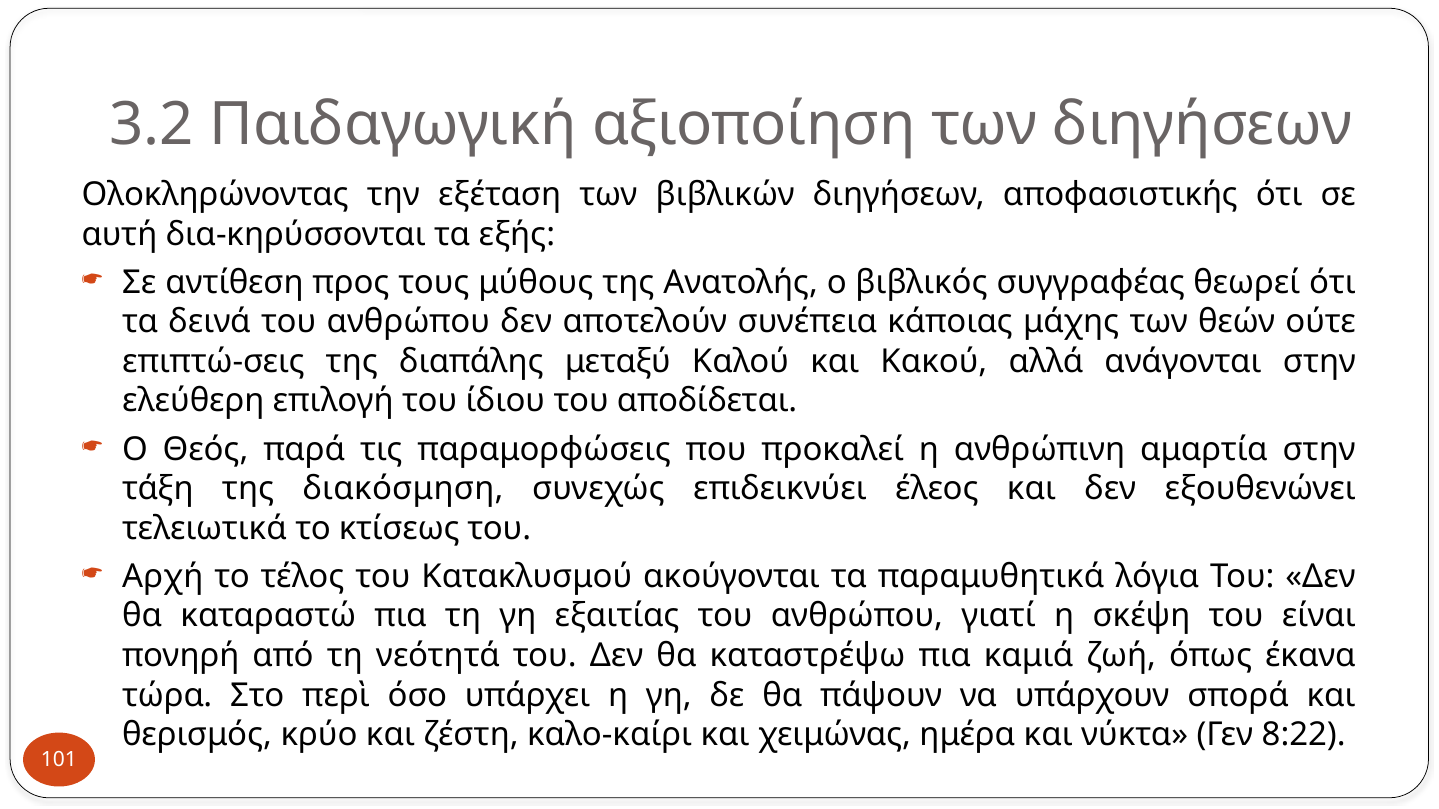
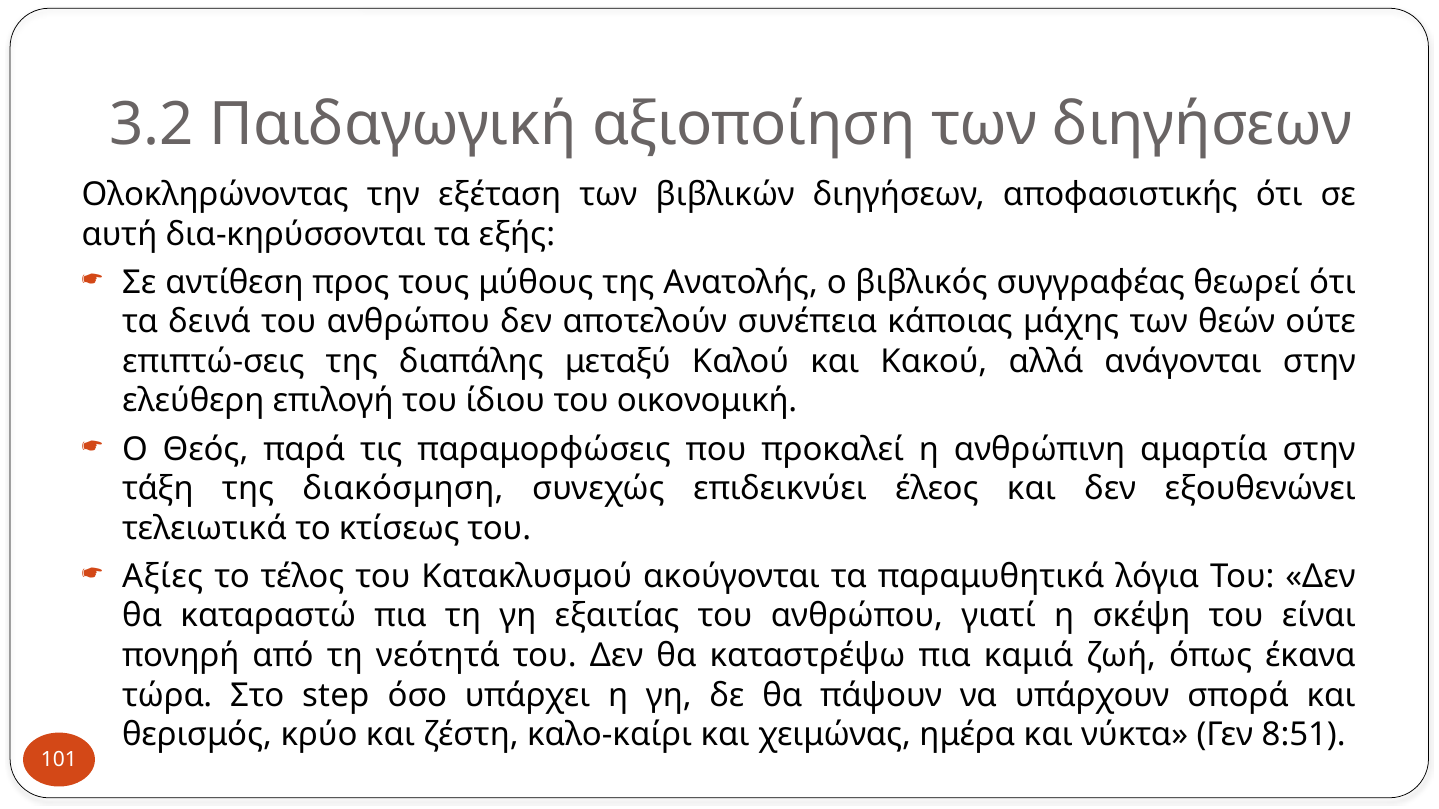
αποδίδεται: αποδίδεται -> οικονομική (707, 401)
Αρχή: Αρχή -> Αξίες (163, 577)
περὶ: περὶ -> step (336, 696)
8:22: 8:22 -> 8:51 (1304, 735)
